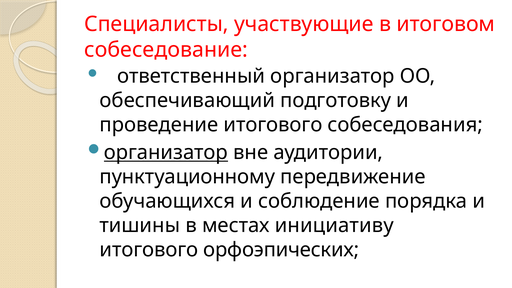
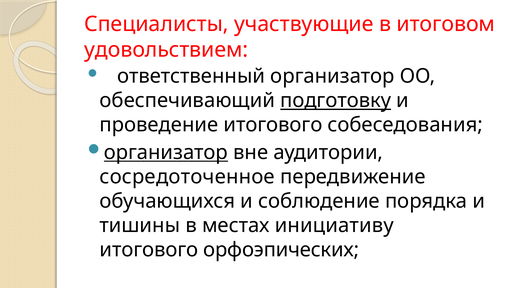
собеседование: собеседование -> удовольствием (166, 50)
подготовку underline: none -> present (336, 101)
пунктуационному: пунктуационному -> сосредоточенное (187, 177)
